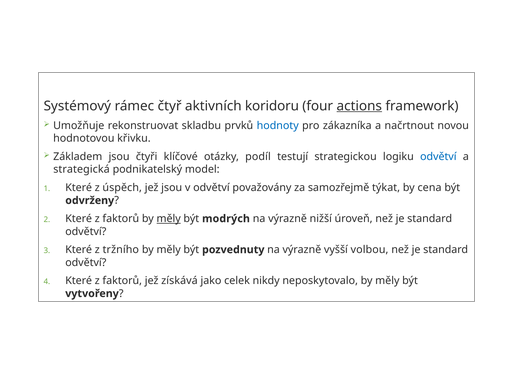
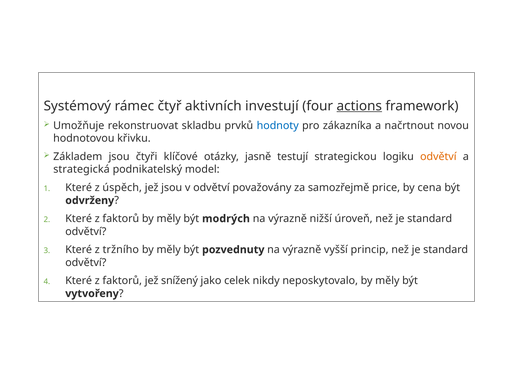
koridoru: koridoru -> investují (272, 106)
podíl: podíl -> jasně (258, 157)
odvětví colour: blue -> orange (438, 157)
týkat: týkat -> price (386, 188)
měly underline: present -> none (169, 219)
volbou: volbou -> princip (370, 250)
získává: získává -> snížený (180, 281)
